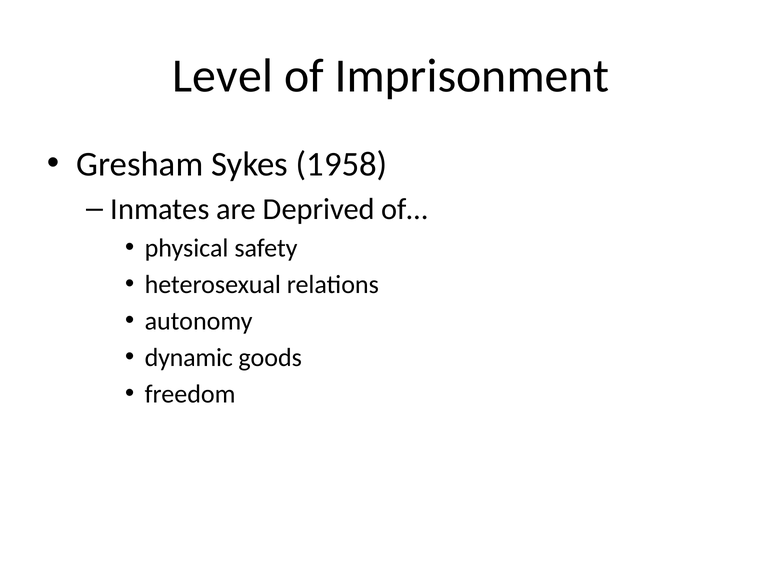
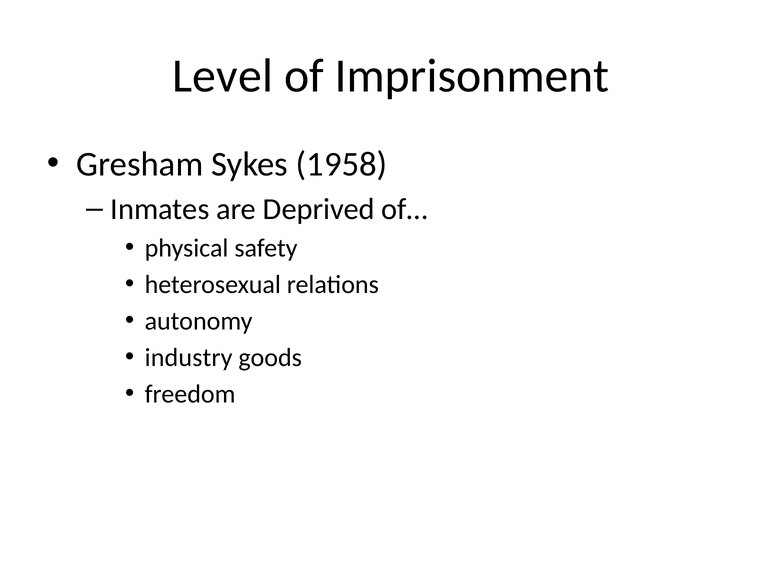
dynamic: dynamic -> industry (189, 357)
